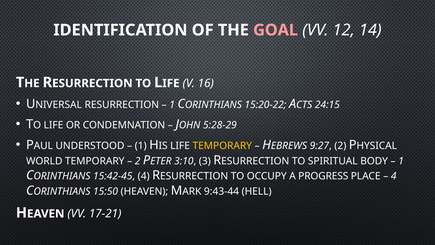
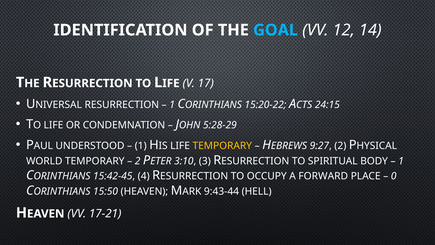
GOAL colour: pink -> light blue (276, 30)
16: 16 -> 17 (206, 83)
PROGRESS: PROGRESS -> FORWARD (323, 176)
4: 4 -> 0 (394, 176)
